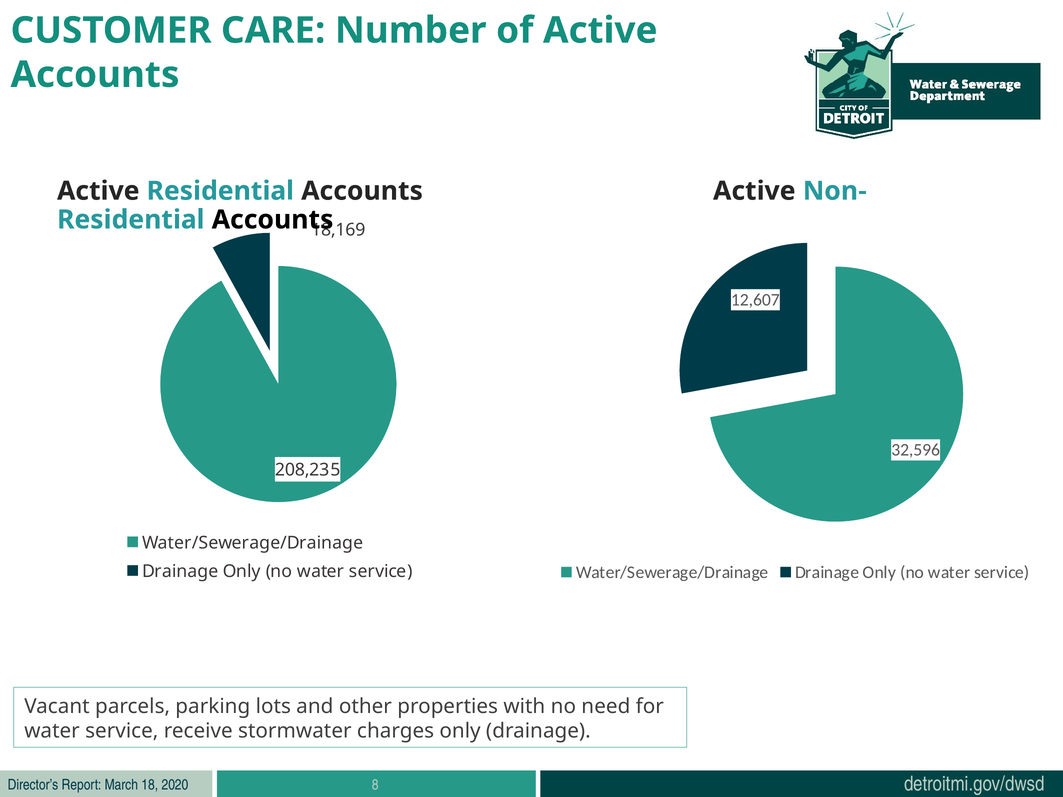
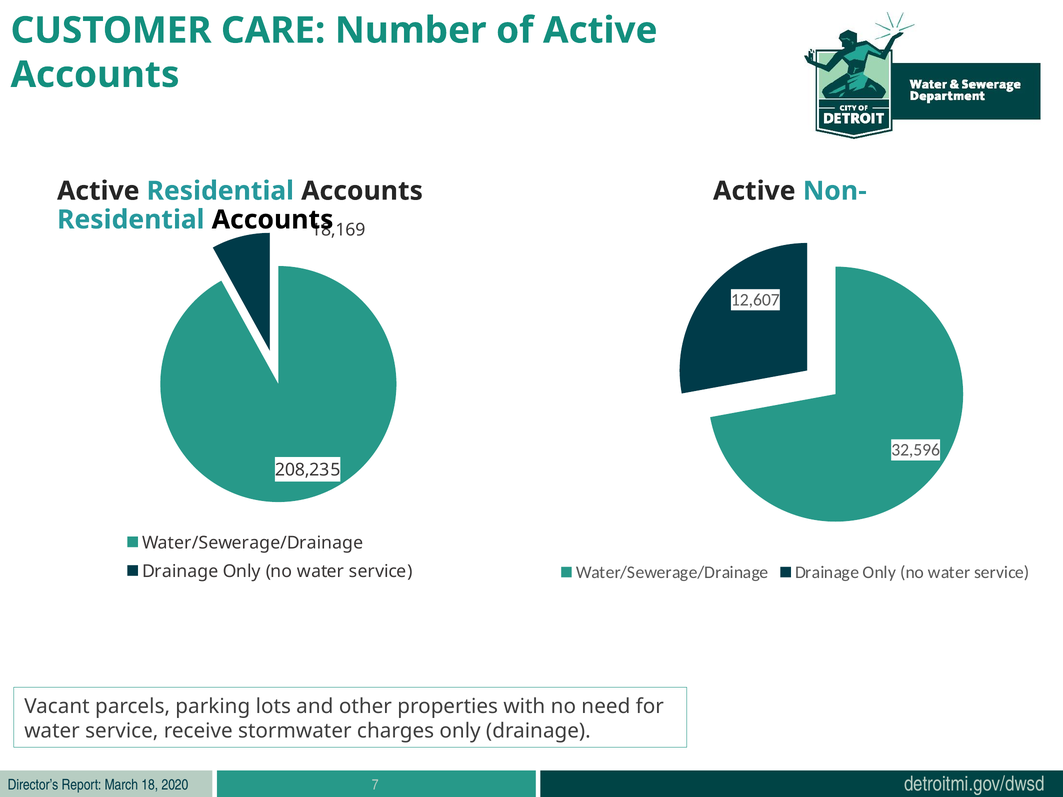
8: 8 -> 7 (375, 785)
